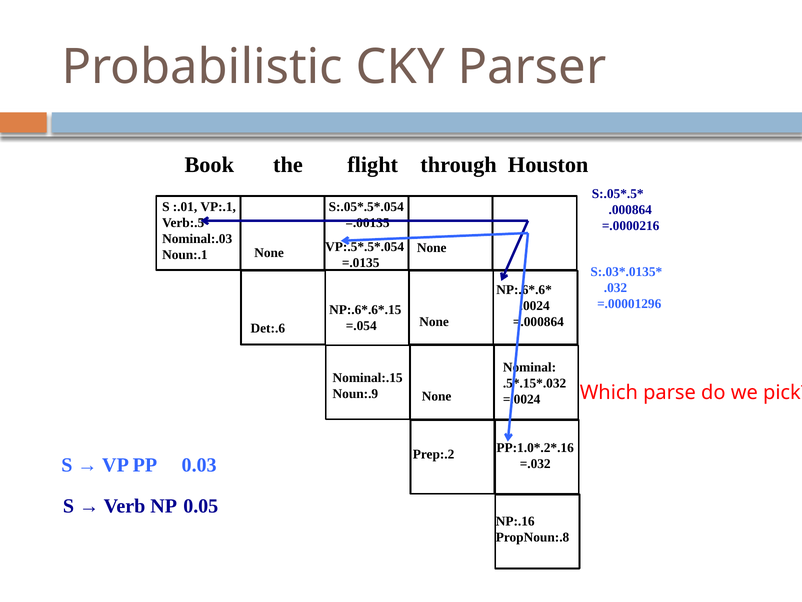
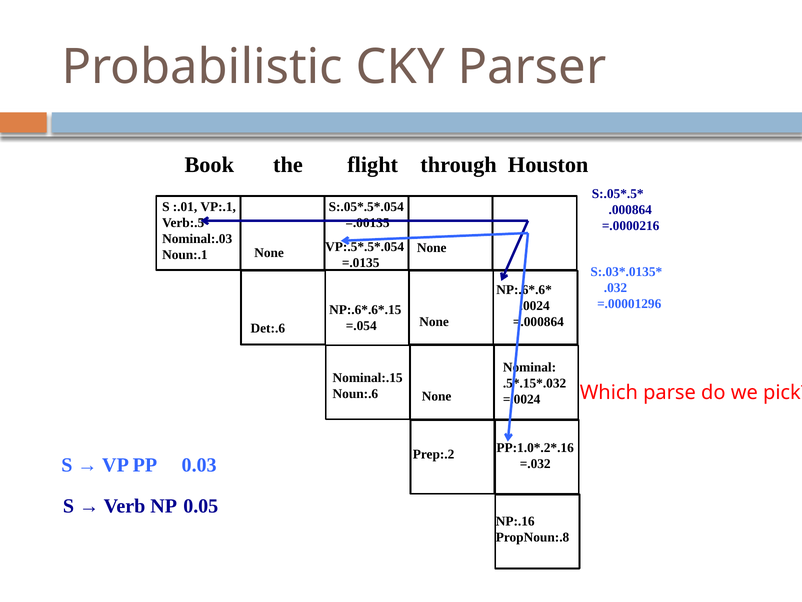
Noun:.9: Noun:.9 -> Noun:.6 (355, 394)
